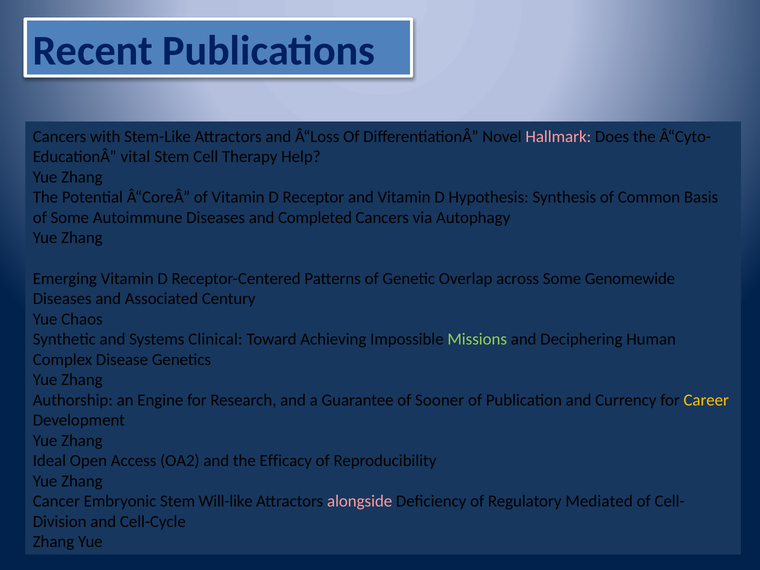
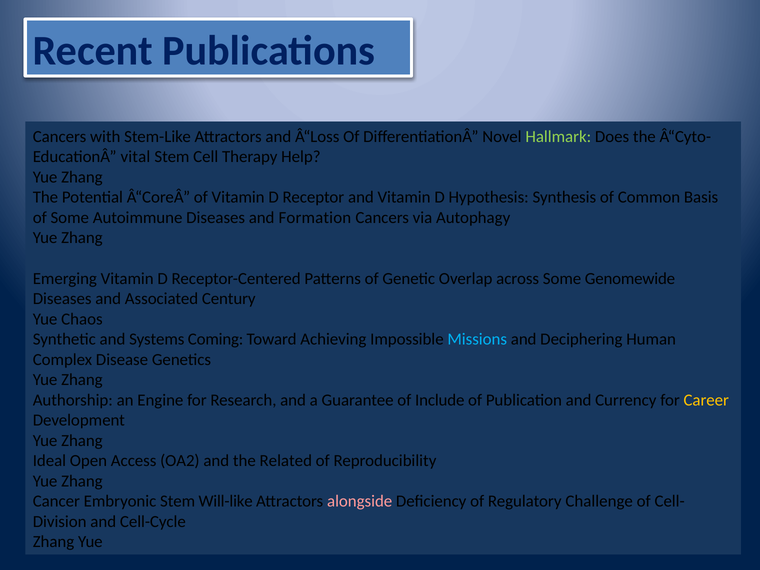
Hallmark colour: pink -> light green (558, 137)
Completed: Completed -> Formation (315, 218)
Clinical: Clinical -> Coming (216, 339)
Missions colour: light green -> light blue (477, 339)
Sooner: Sooner -> Include (440, 400)
Efficacy: Efficacy -> Related (286, 461)
Mediated: Mediated -> Challenge (599, 501)
